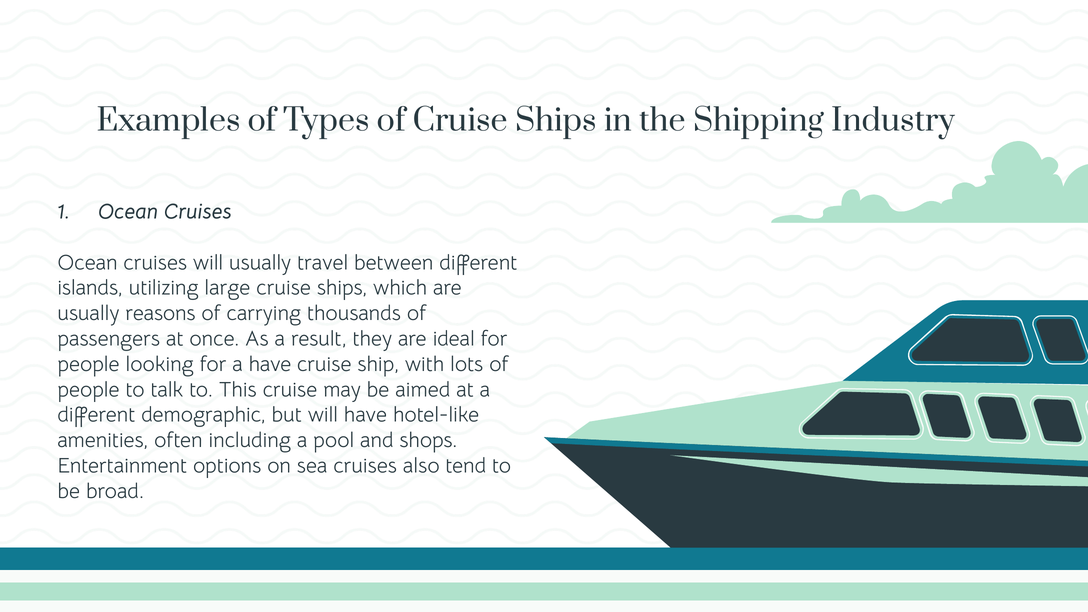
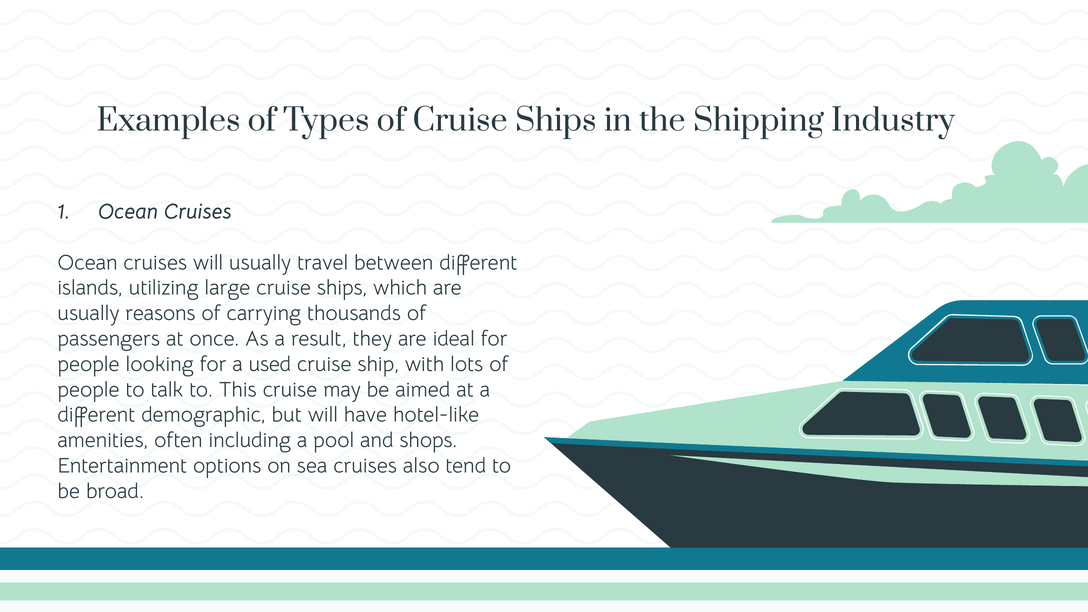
a have: have -> used (270, 364)
